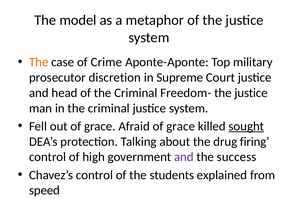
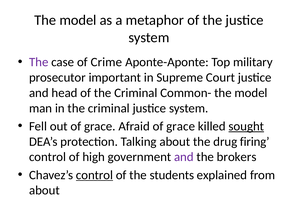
The colour: orange -> purple (39, 62)
discretion: discretion -> important (115, 78)
Freedom-: Freedom- -> Common- (186, 93)
justice: justice -> model (251, 93)
success: success -> brokers (237, 157)
control underline: none -> present (94, 175)
speed: speed -> about (44, 191)
